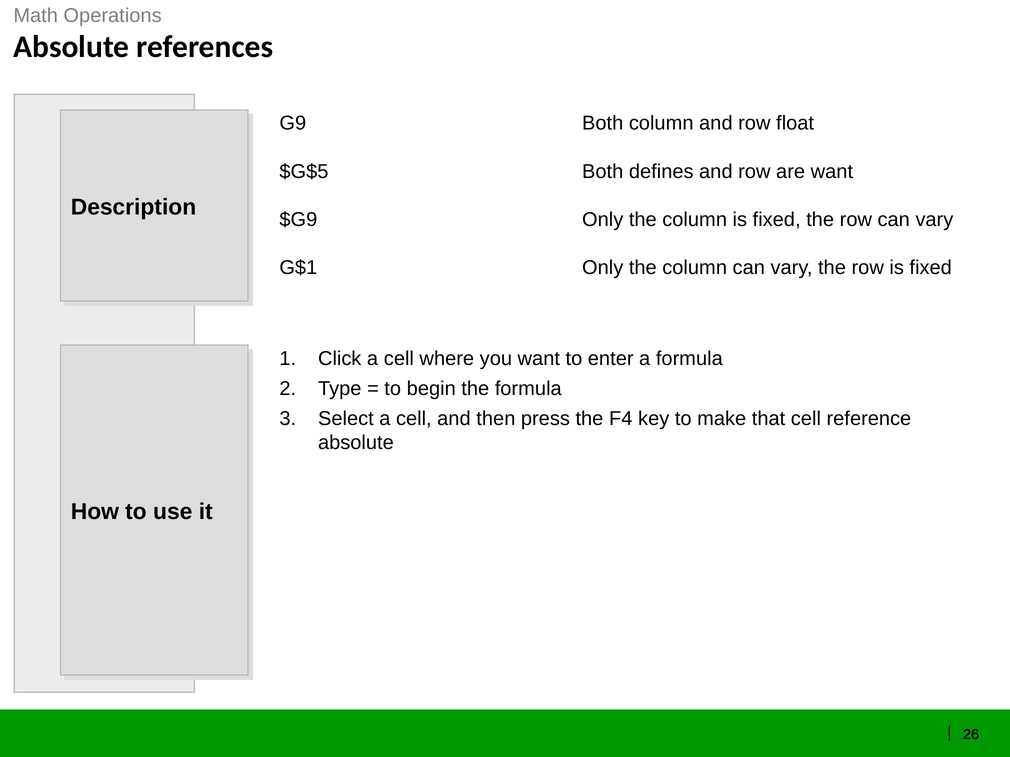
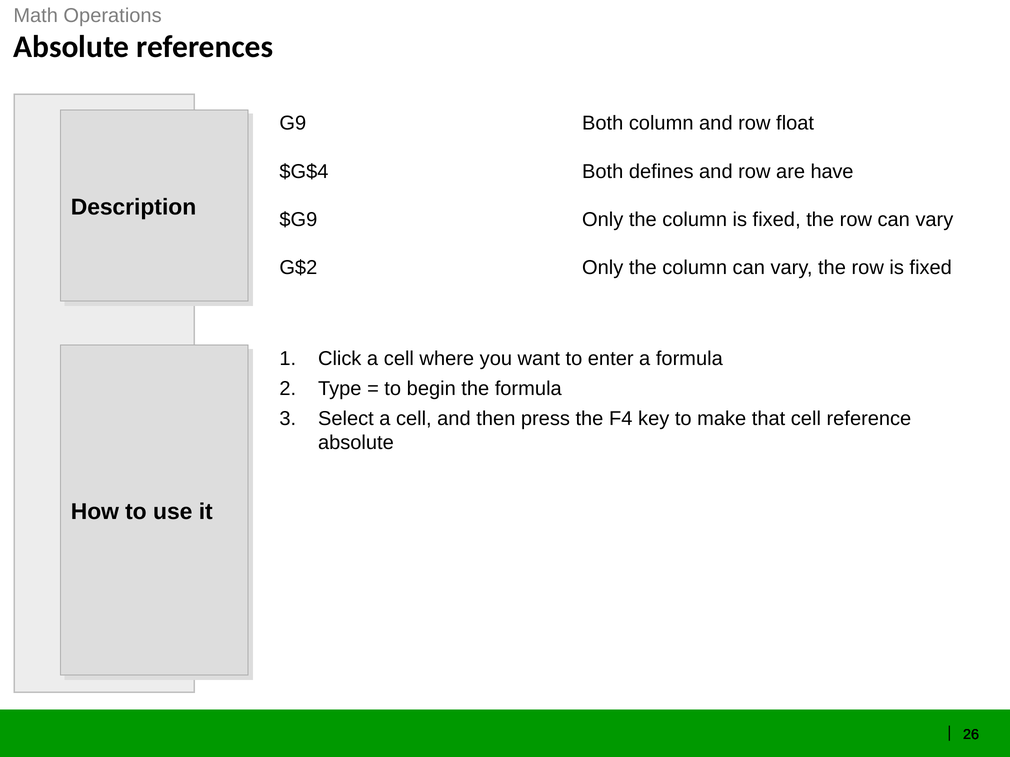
$G$5: $G$5 -> $G$4 (304, 172)
are want: want -> have (832, 172)
G$1: G$1 -> G$2 (298, 268)
